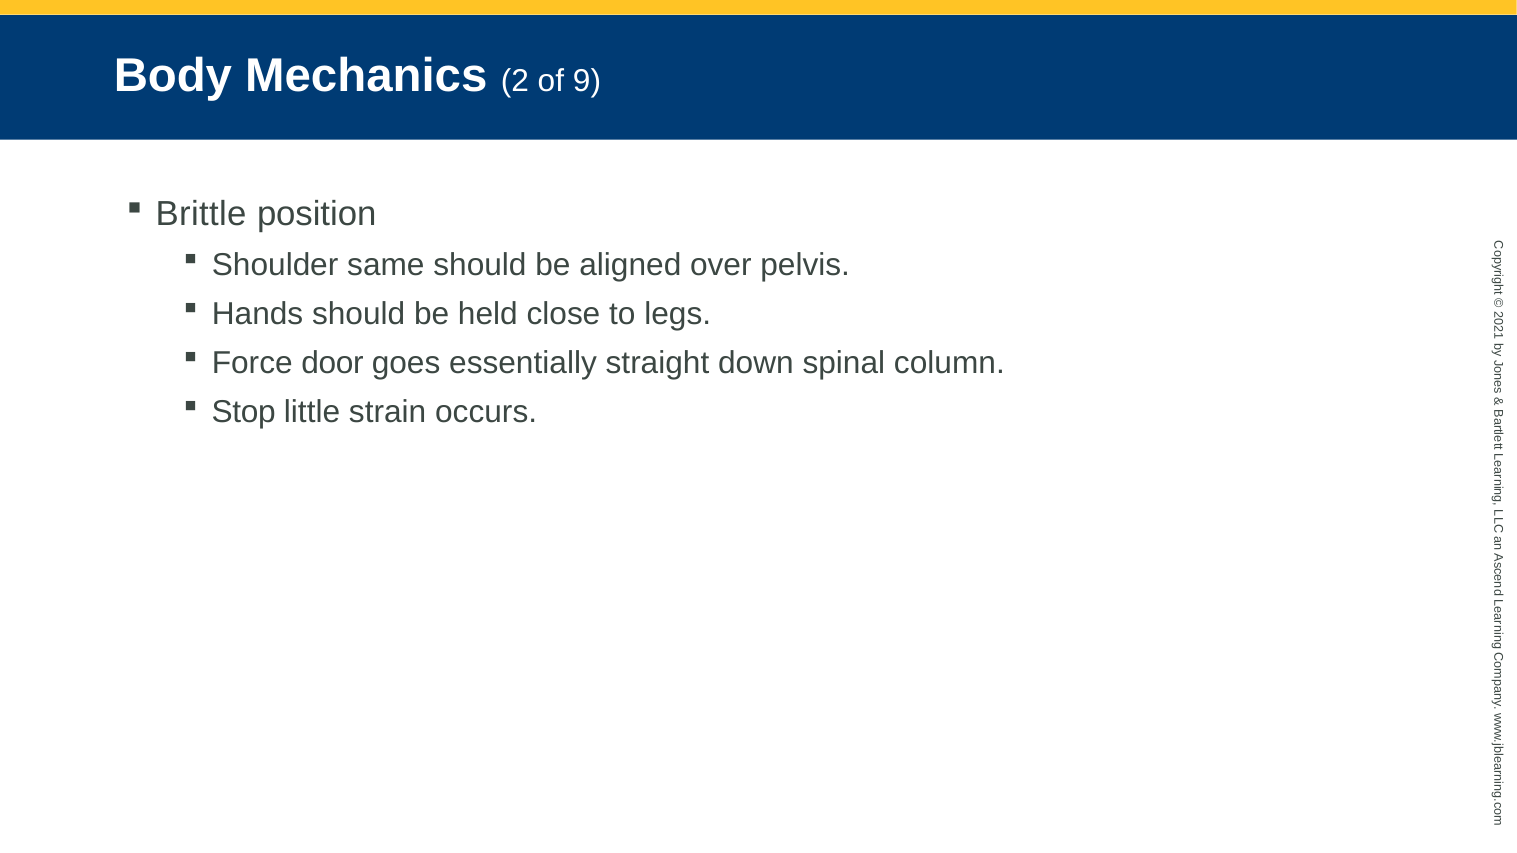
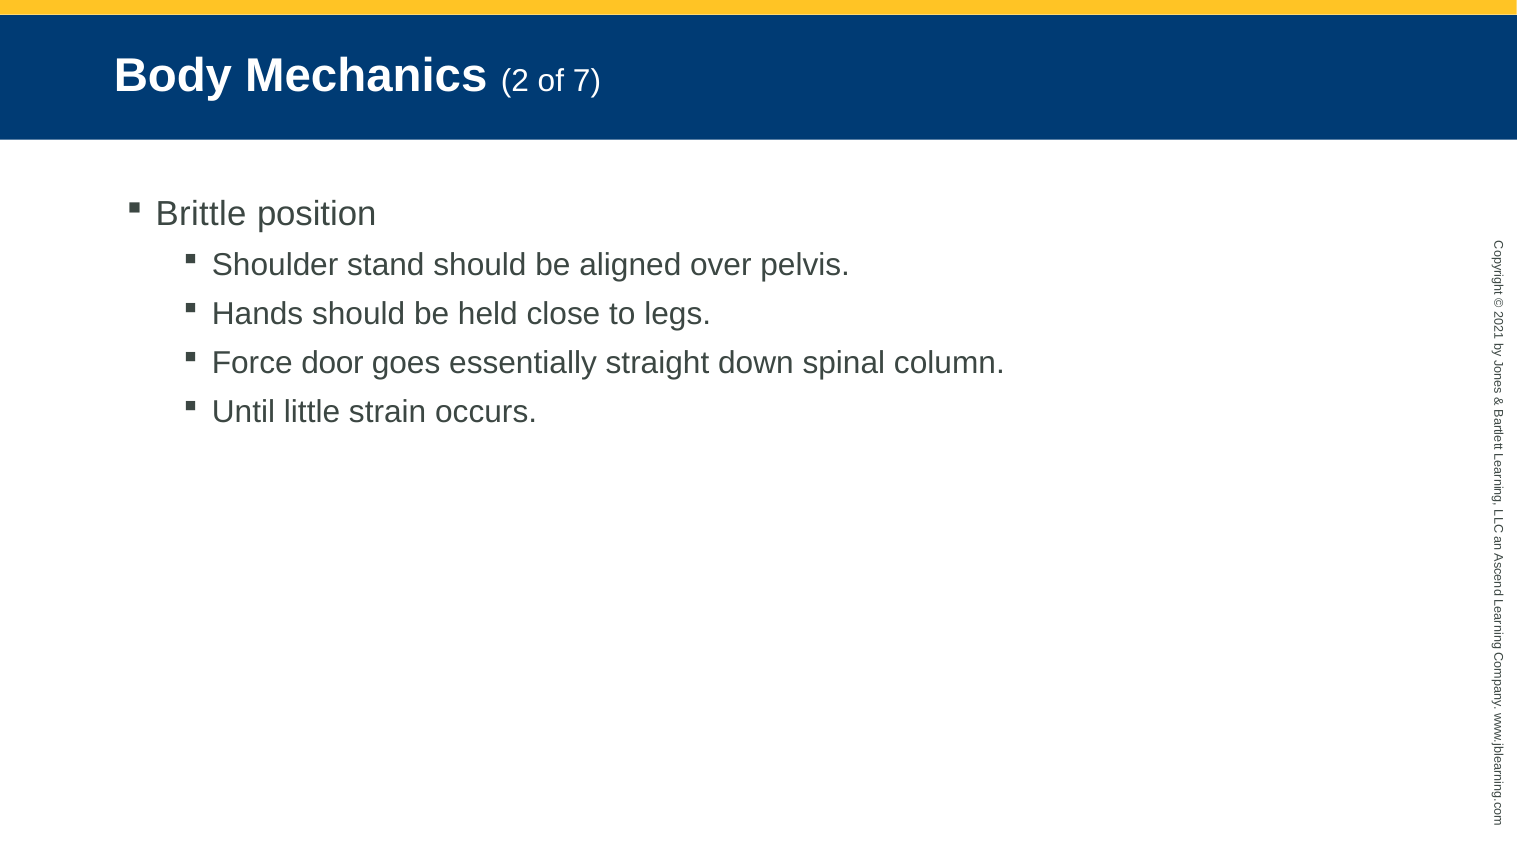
9: 9 -> 7 (587, 81)
same: same -> stand (386, 265)
Stop: Stop -> Until (244, 412)
